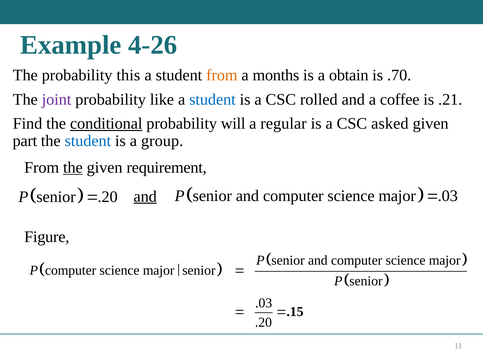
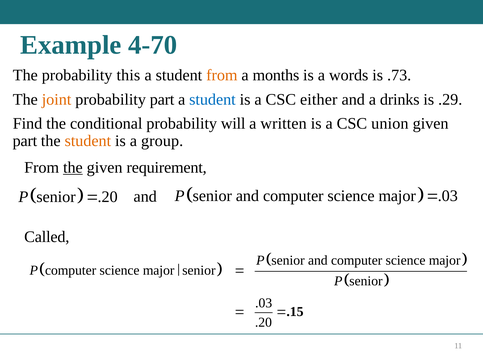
4-26: 4-26 -> 4-70 (153, 45)
obtain: obtain -> words (349, 75)
.70: .70 -> .73 (399, 75)
joint colour: purple -> orange (57, 99)
probability like: like -> part (162, 99)
rolled: rolled -> either (319, 99)
coffee: coffee -> drinks (400, 99)
.21: .21 -> .29 (450, 99)
conditional underline: present -> none (106, 124)
regular: regular -> written (284, 124)
asked: asked -> union (390, 124)
student colour: blue -> orange (88, 141)
and underline: present -> none (145, 197)
Figure: Figure -> Called (47, 237)
